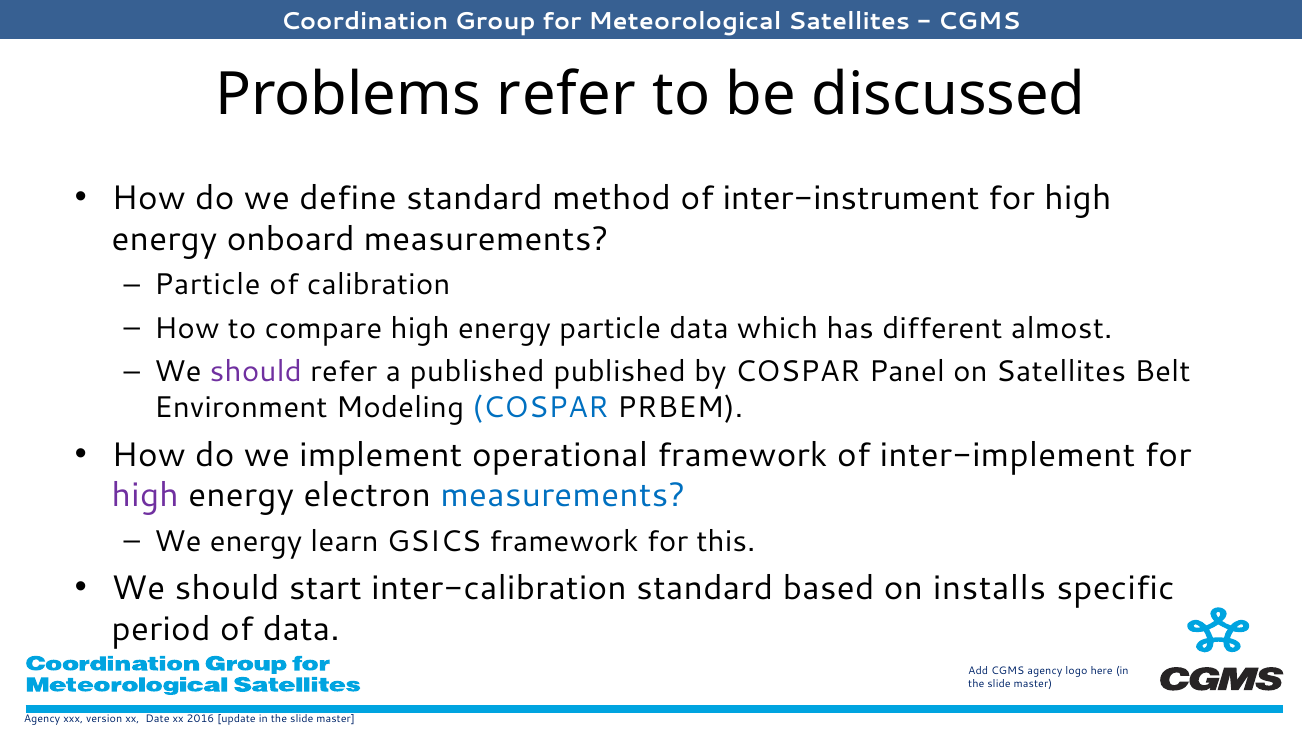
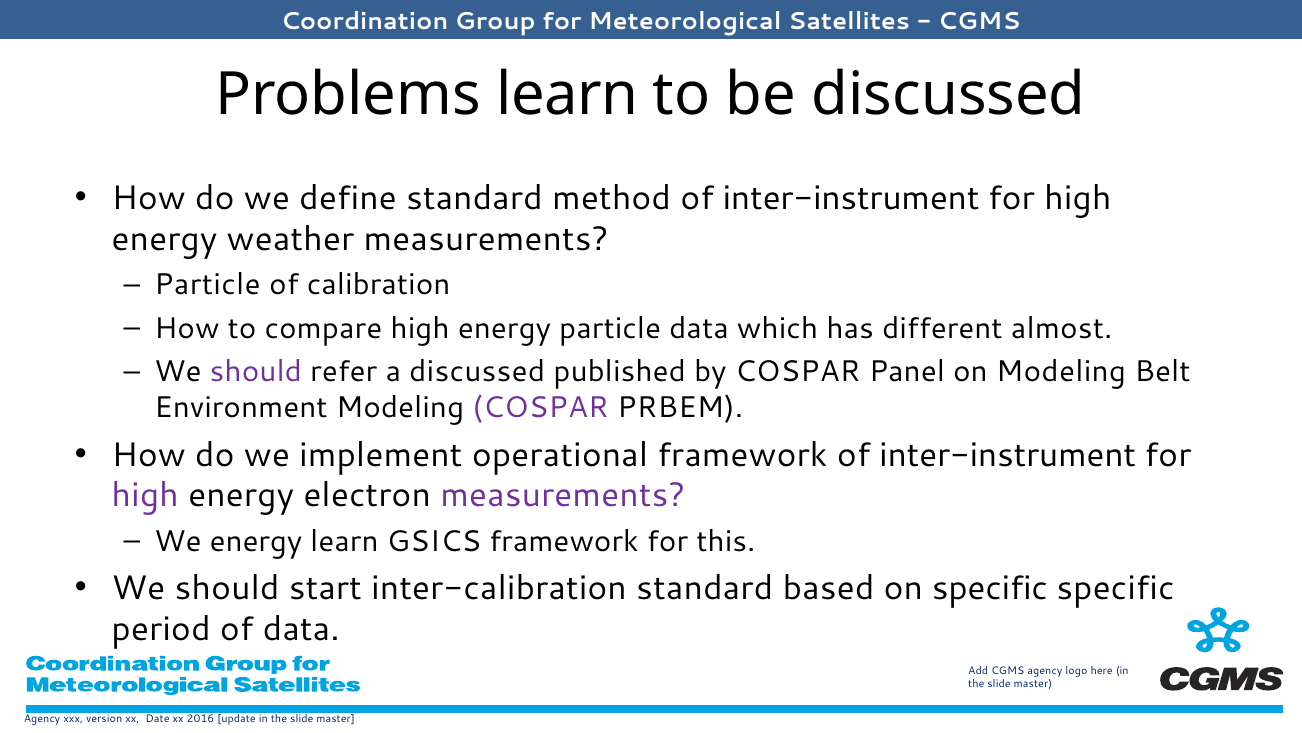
Problems refer: refer -> learn (567, 95)
onboard: onboard -> weather (291, 239)
a published: published -> discussed (477, 372)
on Satellites: Satellites -> Modeling (1061, 372)
COSPAR colour: blue -> purple (541, 407)
framework of inter-implement: inter-implement -> inter-instrument (1008, 455)
measurements colour: blue -> purple (563, 495)
on installs: installs -> specific (990, 588)
